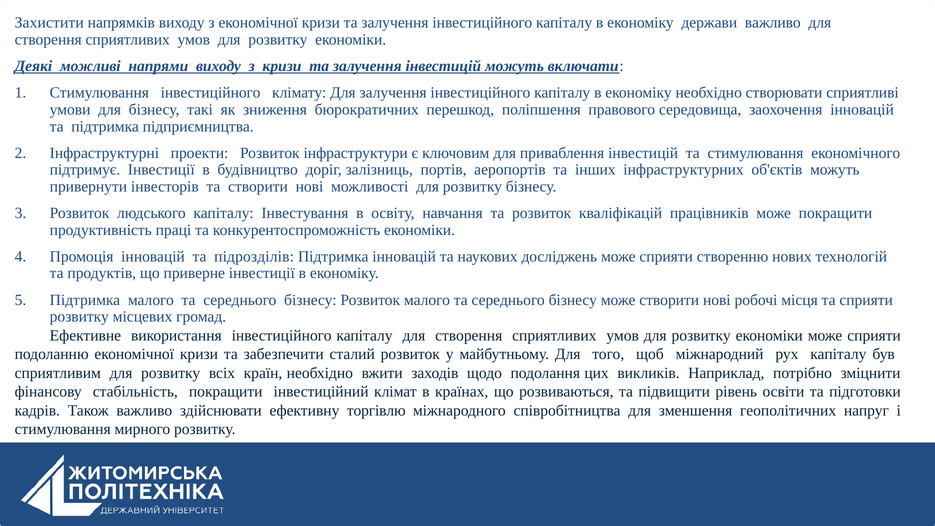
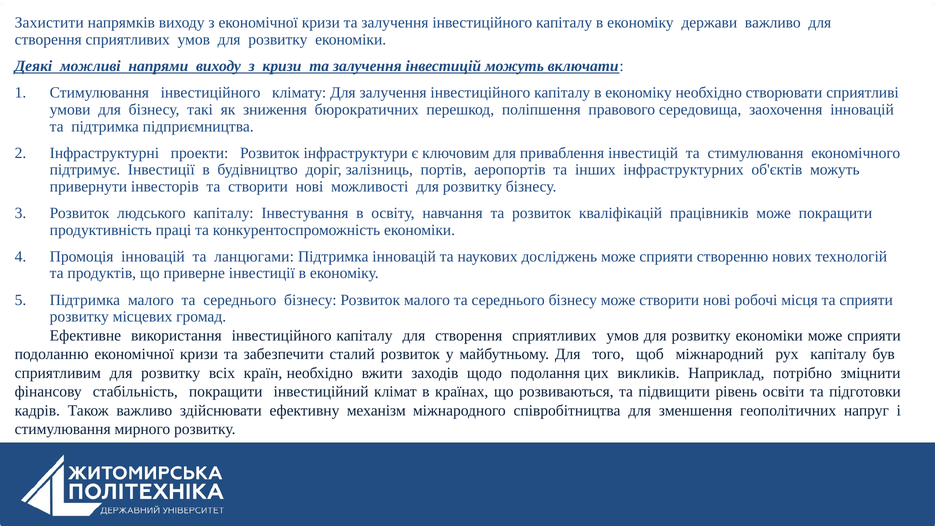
підрозділів: підрозділів -> ланцюгами (254, 256)
торгівлю: торгівлю -> механізм (376, 410)
